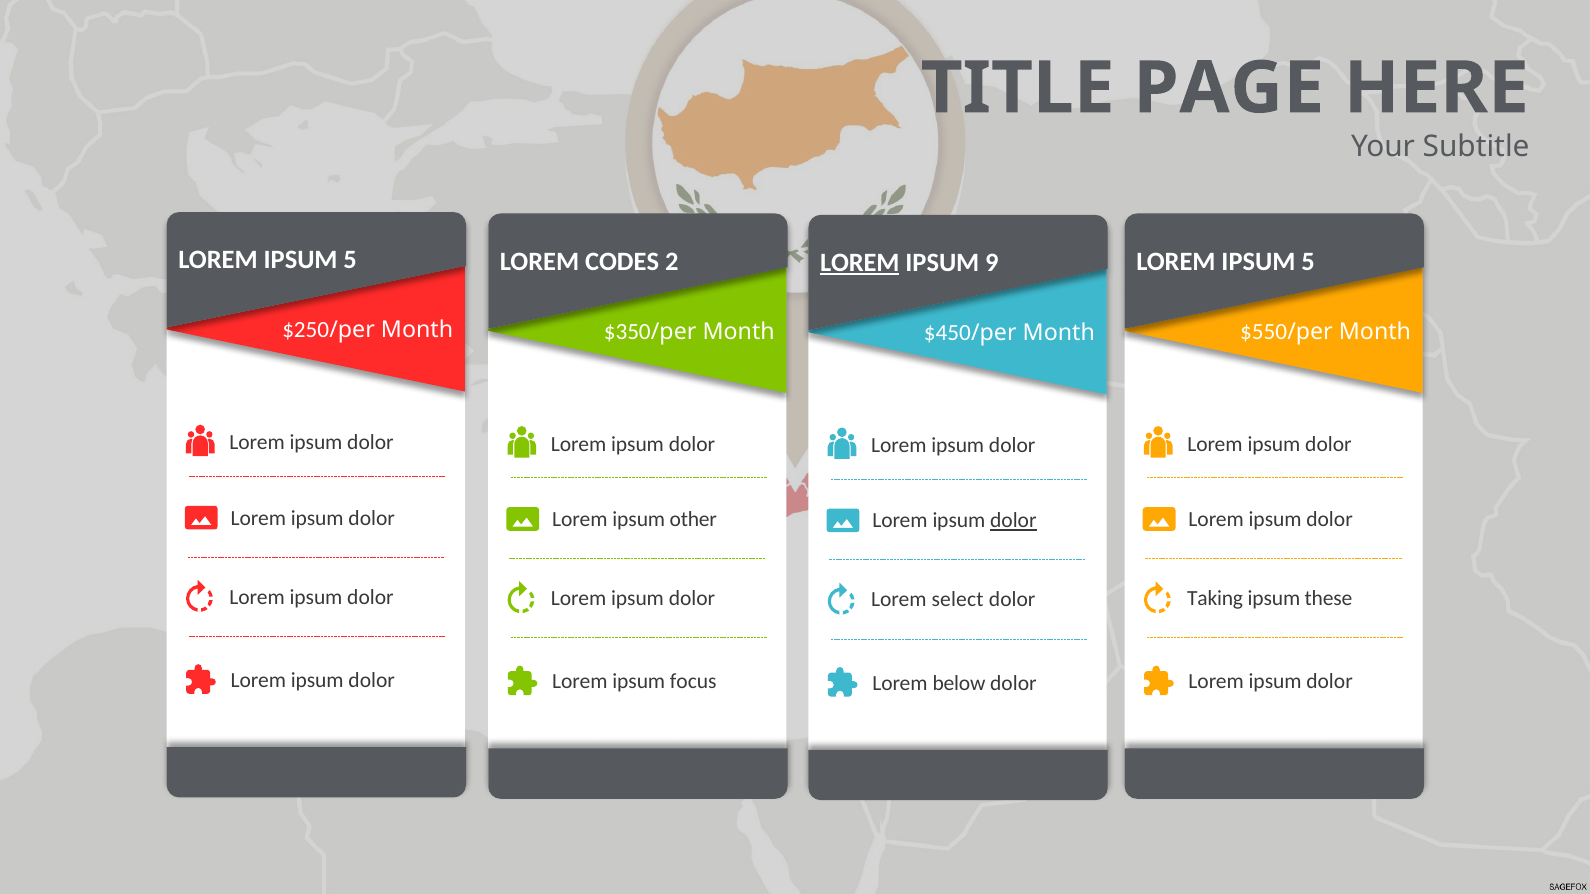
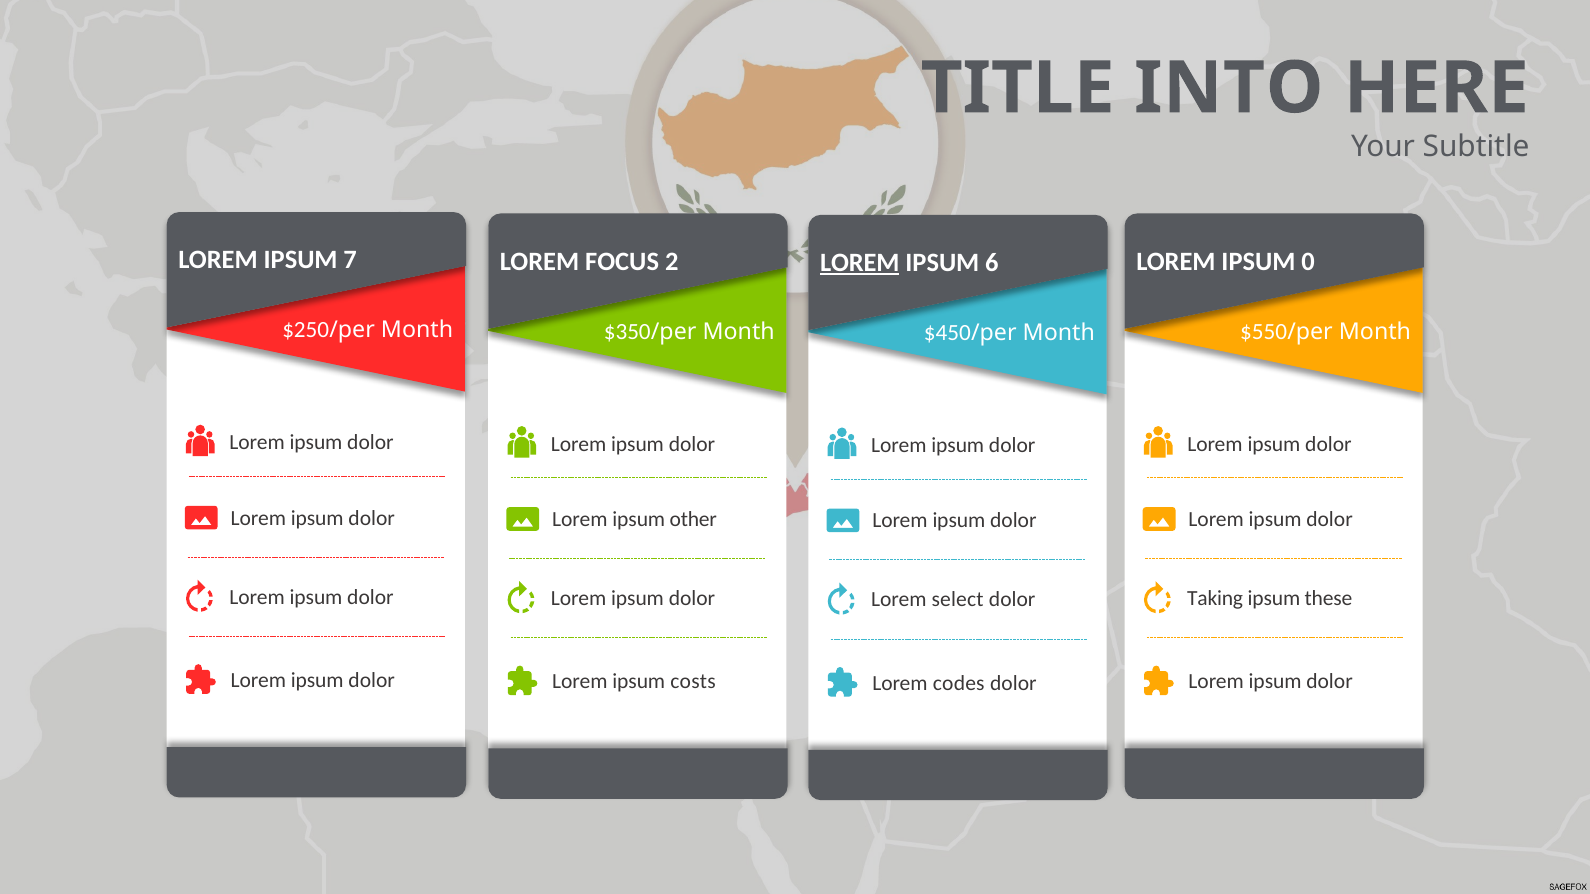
PAGE: PAGE -> INTO (1229, 88)
5: 5 -> 7 (350, 260)
CODES: CODES -> FOCUS (622, 261)
5: 5 -> 0 (1308, 261)
9: 9 -> 6 (992, 263)
dolor underline: present -> none (1013, 521)
focus: focus -> costs (693, 682)
below: below -> codes (959, 683)
